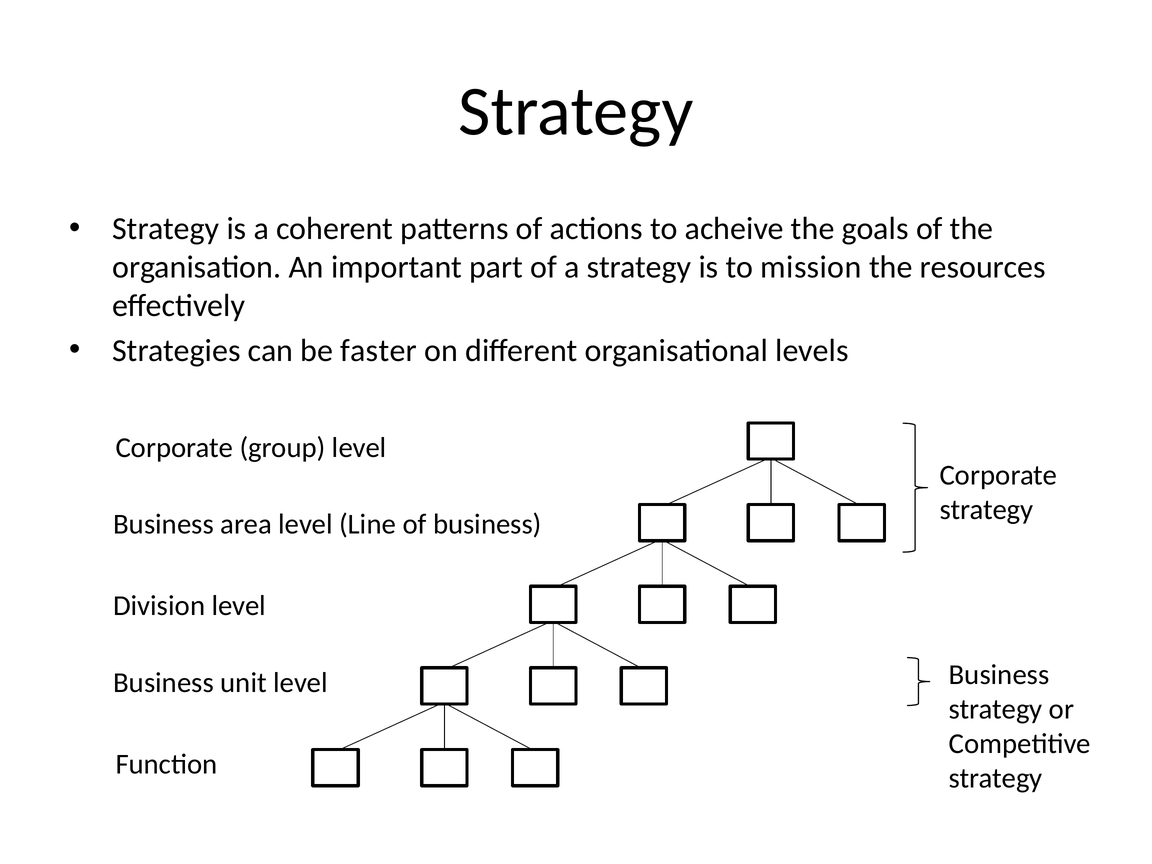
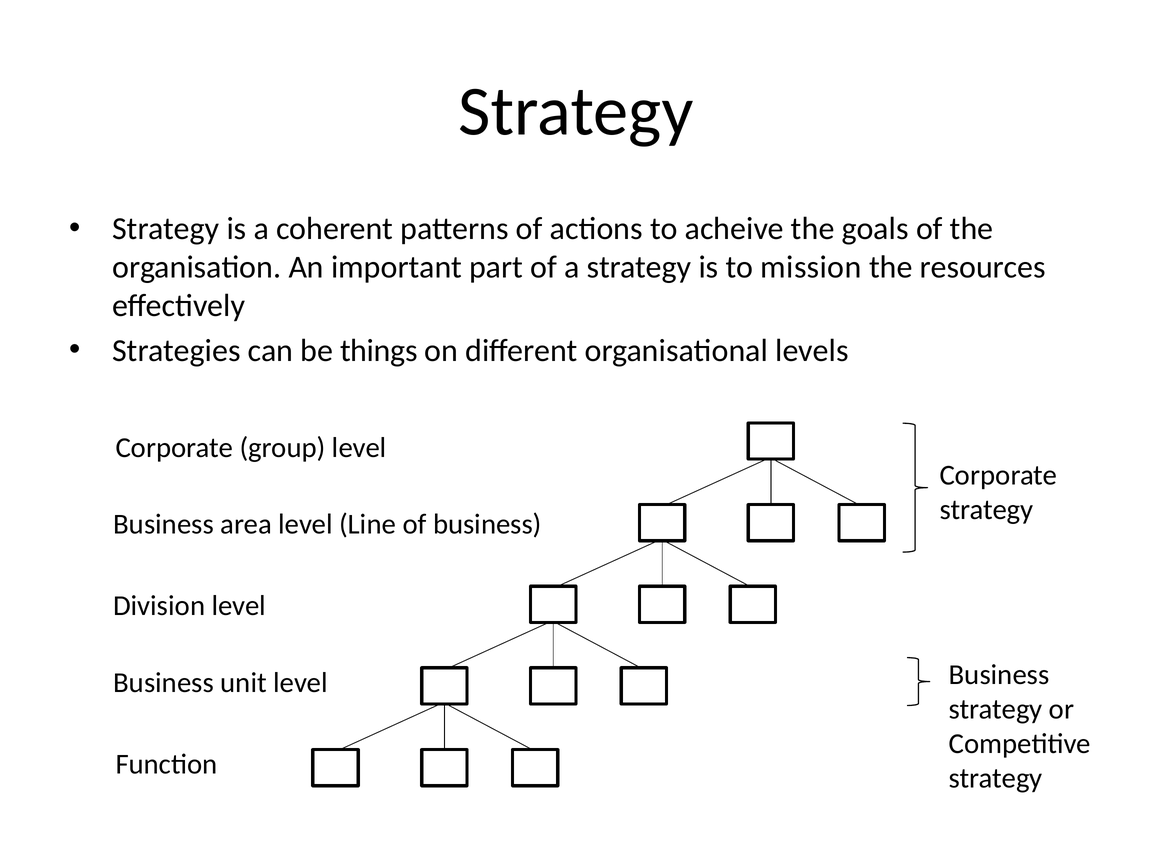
faster: faster -> things (379, 350)
